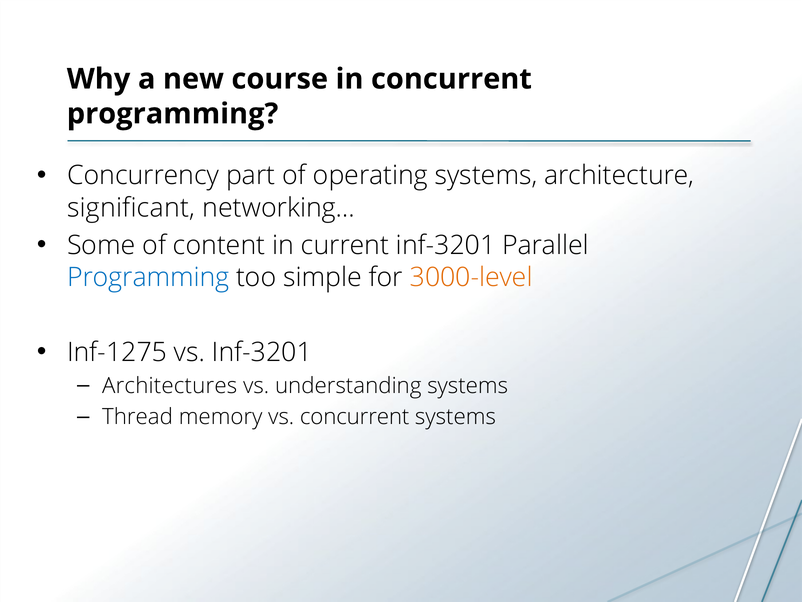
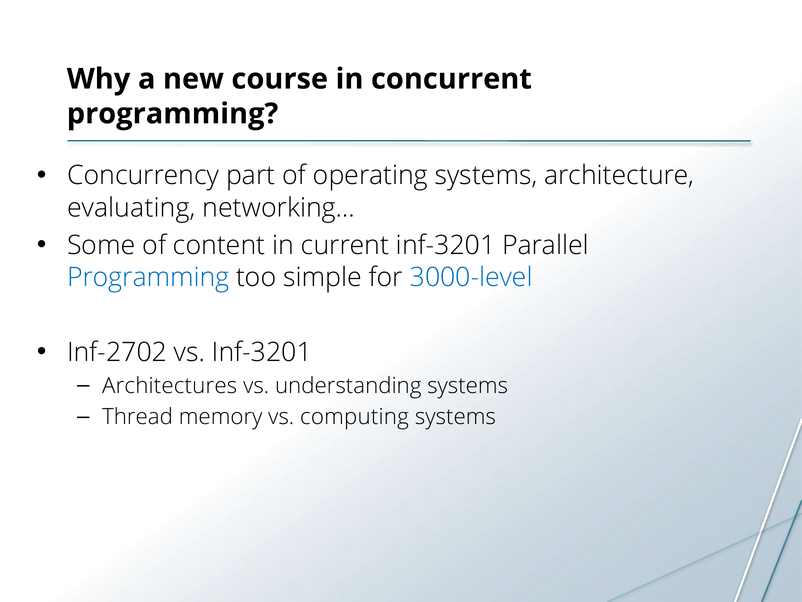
significant: significant -> evaluating (131, 208)
3000-level colour: orange -> blue (471, 277)
Inf-1275: Inf-1275 -> Inf-2702 (117, 352)
vs concurrent: concurrent -> computing (354, 417)
